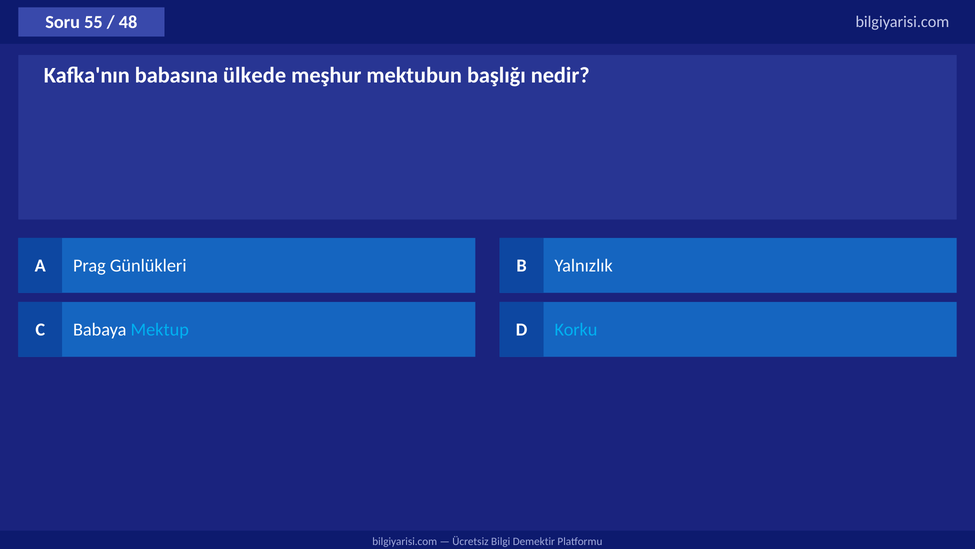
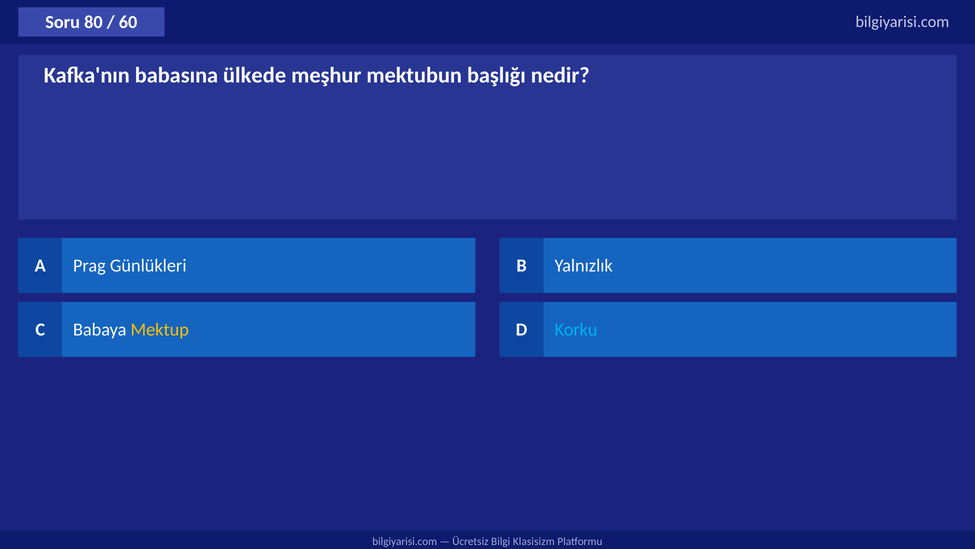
55: 55 -> 80 (93, 22)
48: 48 -> 60 (128, 22)
Mektup colour: light blue -> yellow (160, 329)
Demektir: Demektir -> Klasisizm (534, 541)
